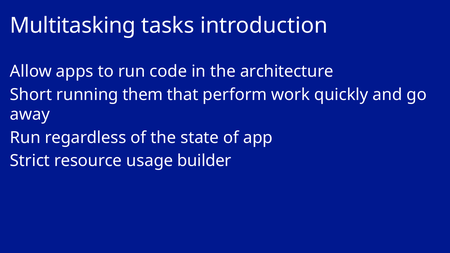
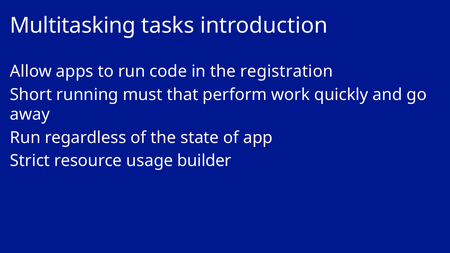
architecture: architecture -> registration (287, 71)
them: them -> must (143, 95)
